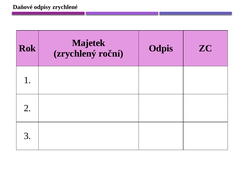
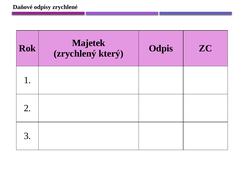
roční: roční -> který (111, 54)
